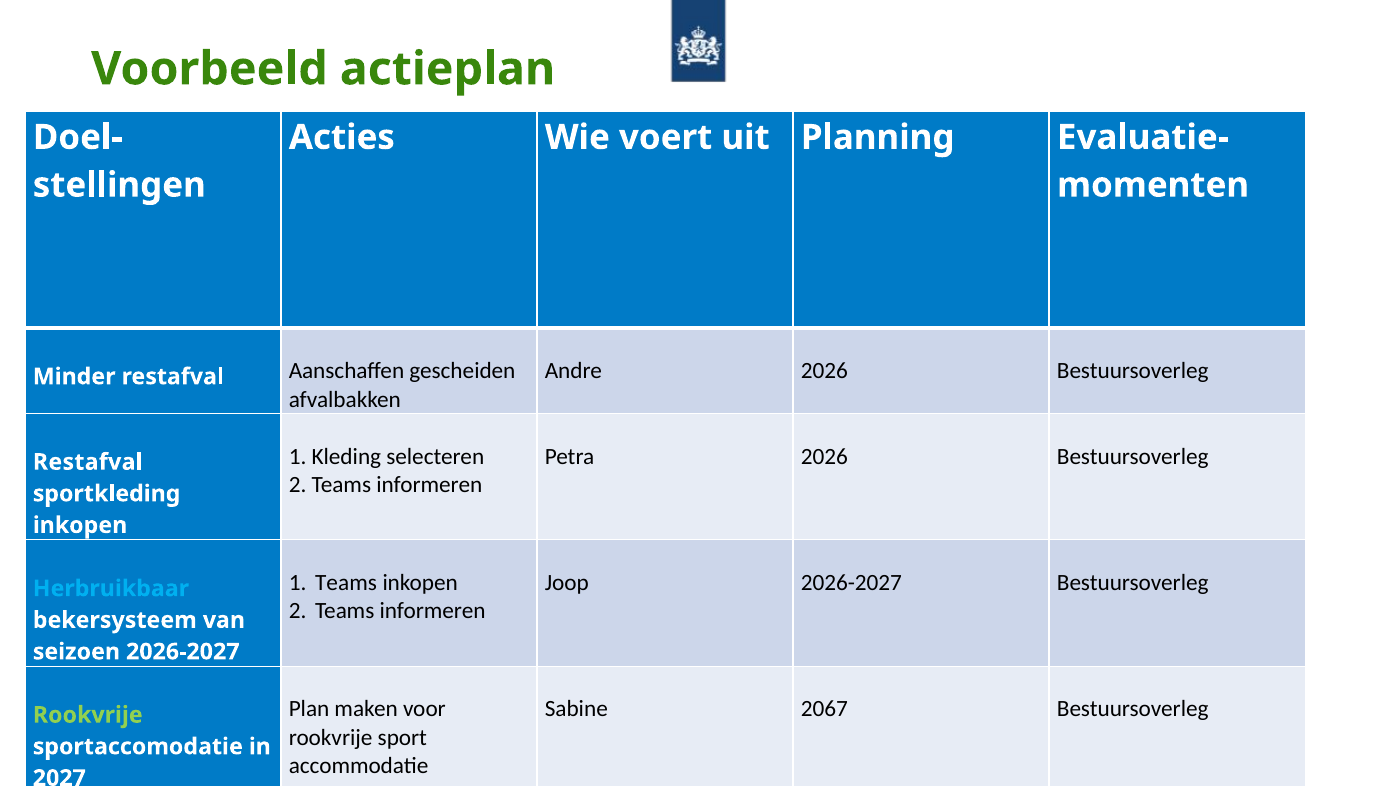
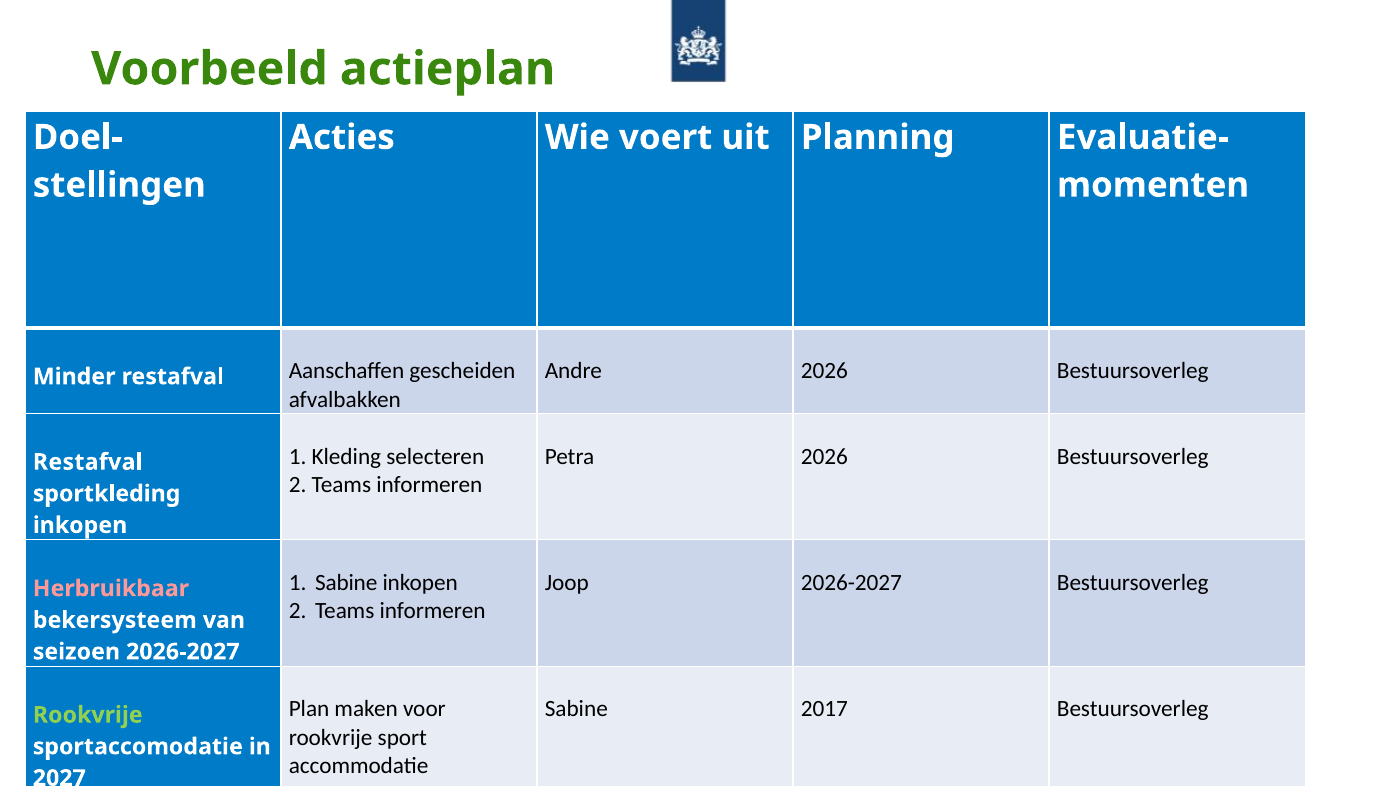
1 Teams: Teams -> Sabine (346, 583)
Herbruikbaar colour: light blue -> pink (111, 588)
2067: 2067 -> 2017 (824, 709)
